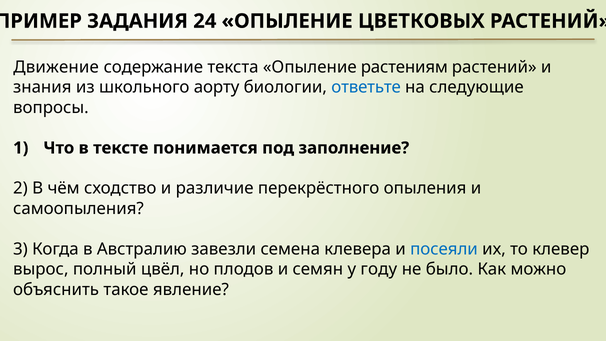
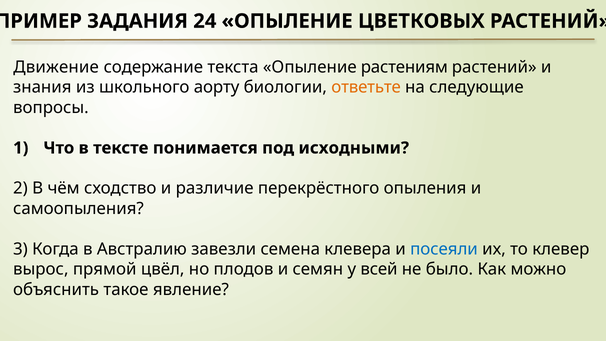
ответьте colour: blue -> orange (366, 87)
заполнение: заполнение -> исходными (354, 148)
полный: полный -> прямой (105, 269)
году: году -> всей (379, 269)
